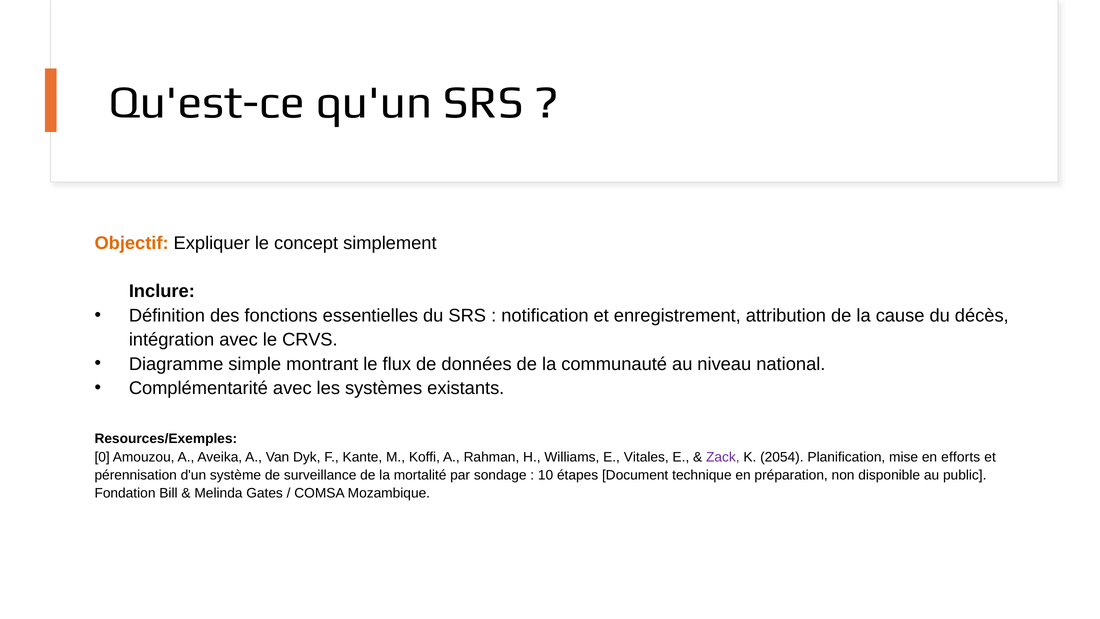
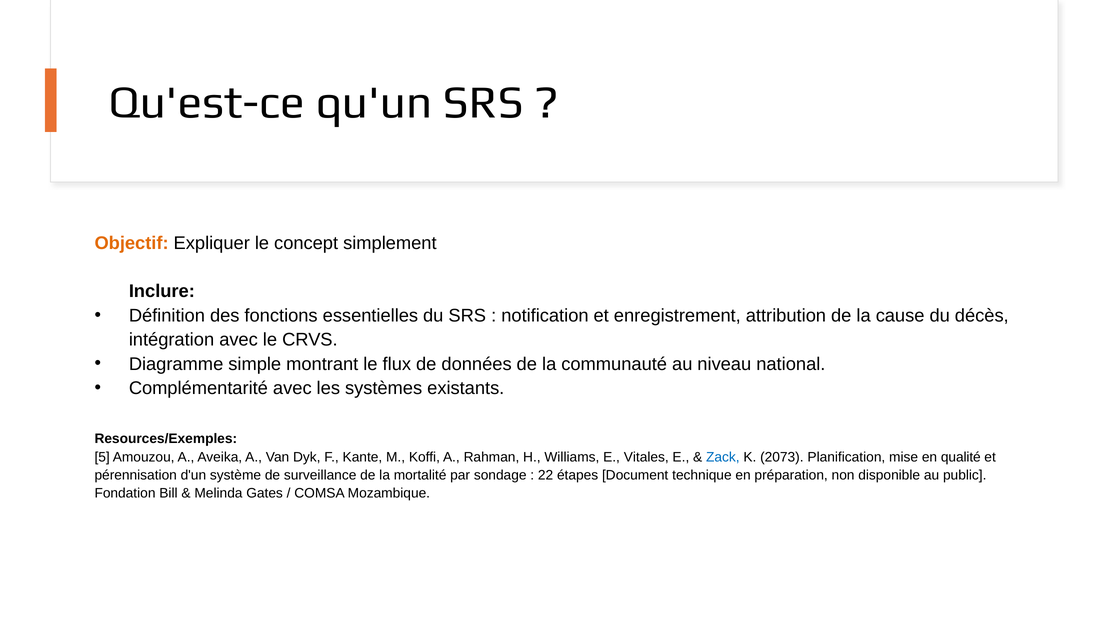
0: 0 -> 5 (102, 457)
Zack colour: purple -> blue (723, 457)
2054: 2054 -> 2073 (782, 457)
efforts: efforts -> qualité (961, 457)
10: 10 -> 22 (546, 475)
